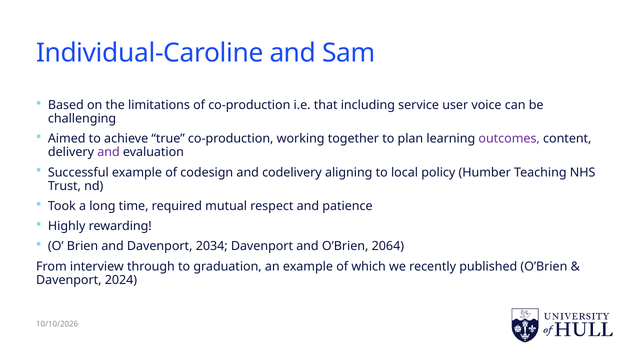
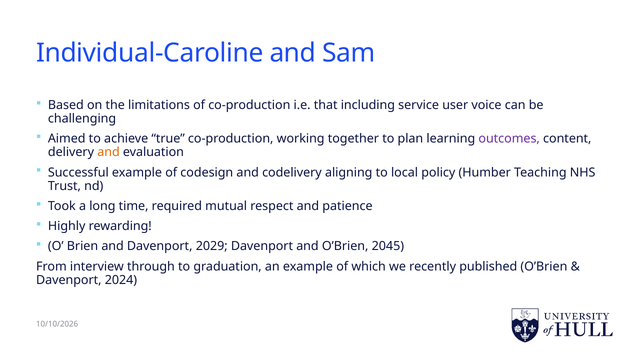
and colour: purple -> orange (108, 152)
2034: 2034 -> 2029 (212, 246)
2064: 2064 -> 2045 (388, 246)
